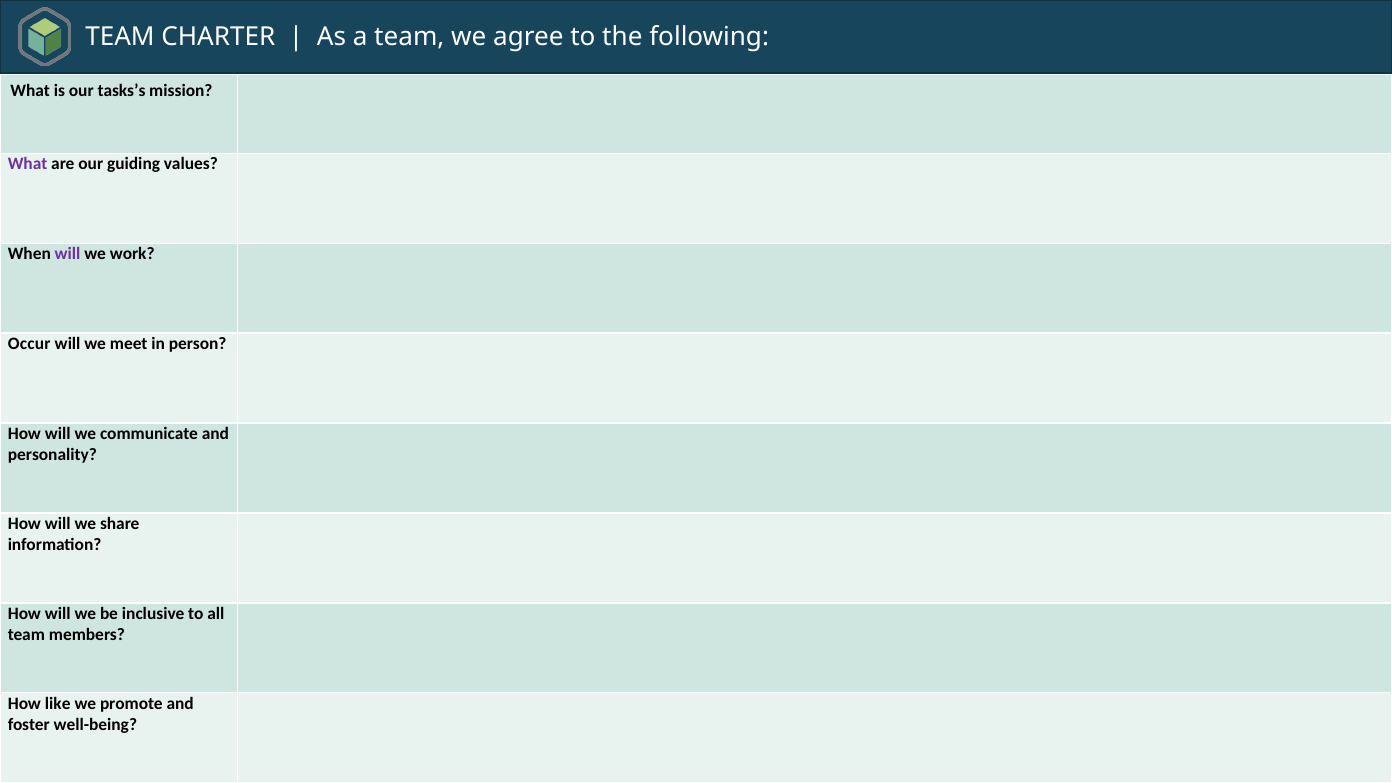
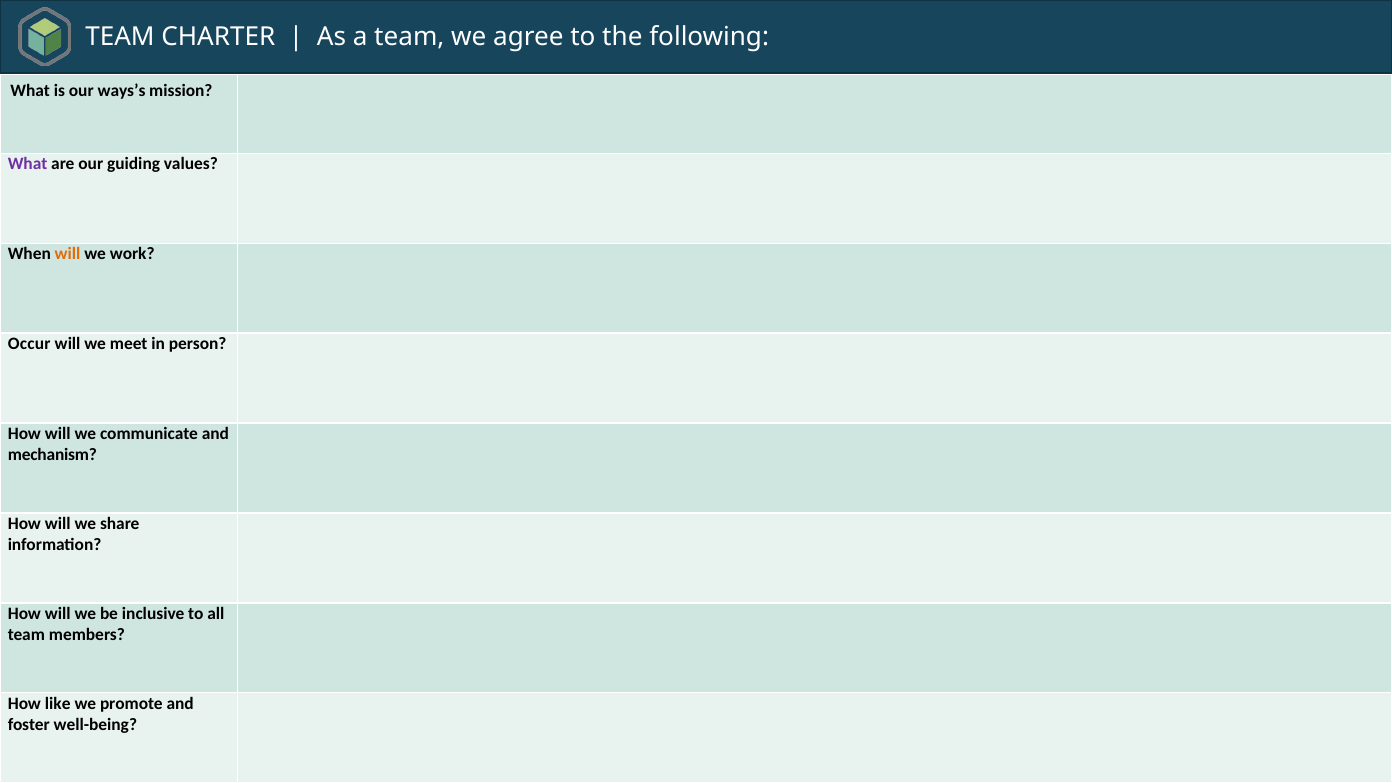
tasks’s: tasks’s -> ways’s (122, 91)
will colour: purple -> orange (68, 254)
personality: personality -> mechanism (52, 455)
